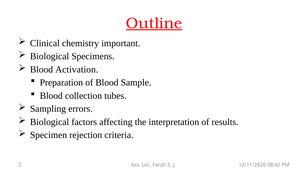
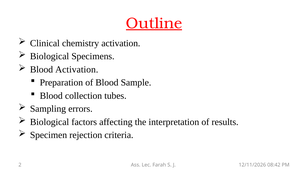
chemistry important: important -> activation (121, 43)
